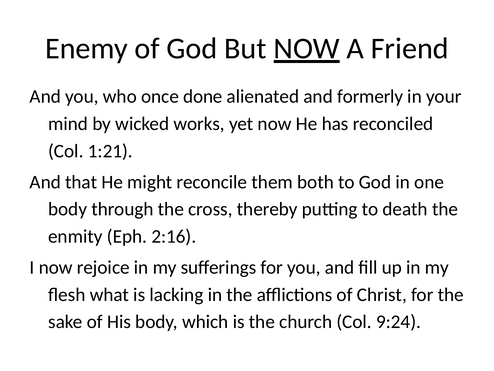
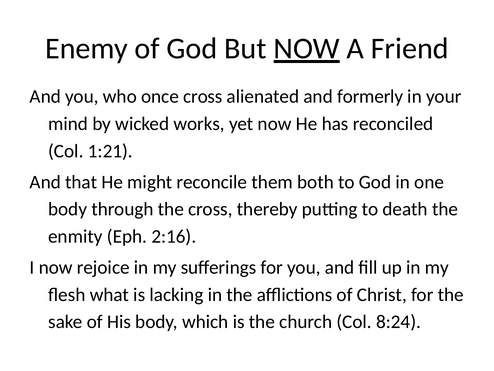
once done: done -> cross (203, 96)
9:24: 9:24 -> 8:24 (399, 322)
